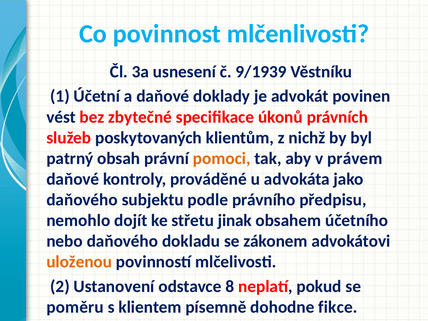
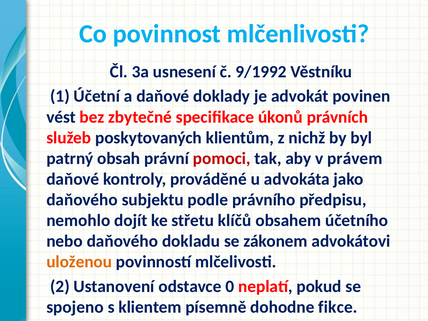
9/1939: 9/1939 -> 9/1992 (261, 72)
pomoci colour: orange -> red (222, 158)
jinak: jinak -> klíčů (235, 220)
8: 8 -> 0 (230, 286)
poměru: poměru -> spojeno (75, 307)
